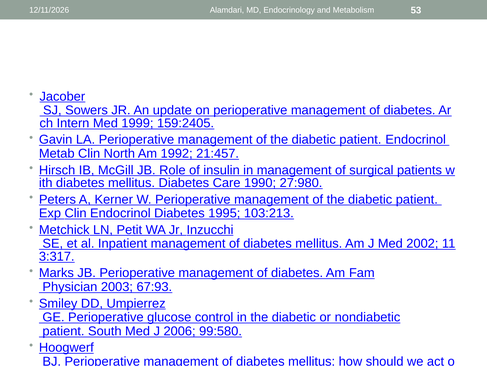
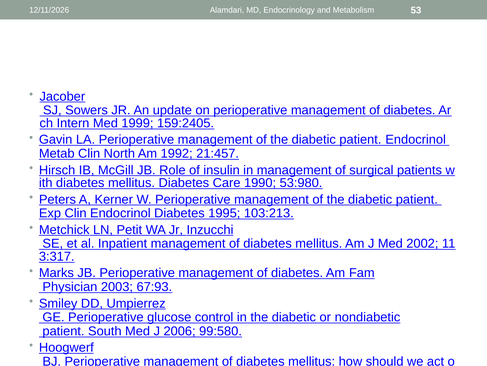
27:980: 27:980 -> 53:980 (301, 183)
